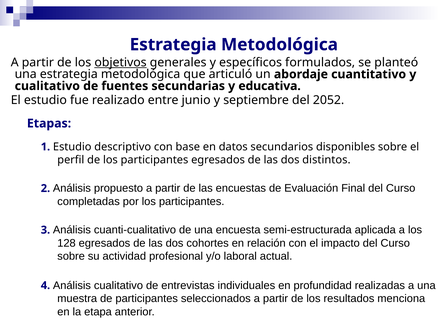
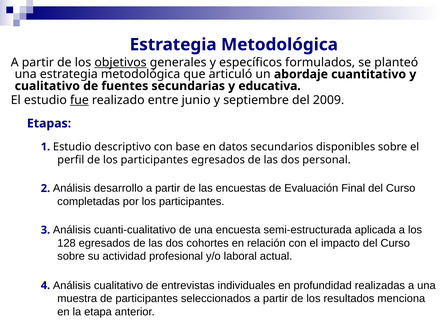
fue underline: none -> present (79, 100)
2052: 2052 -> 2009 (329, 100)
distintos: distintos -> personal (326, 160)
propuesto: propuesto -> desarrollo (118, 189)
